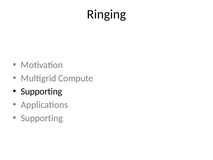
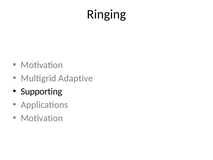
Compute: Compute -> Adaptive (76, 78)
Supporting: Supporting -> Motivation (42, 118)
